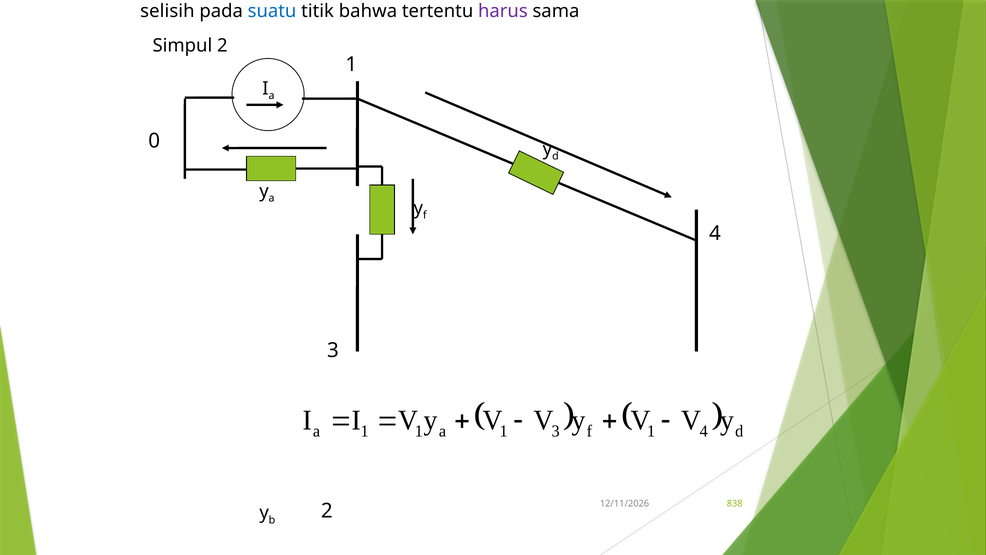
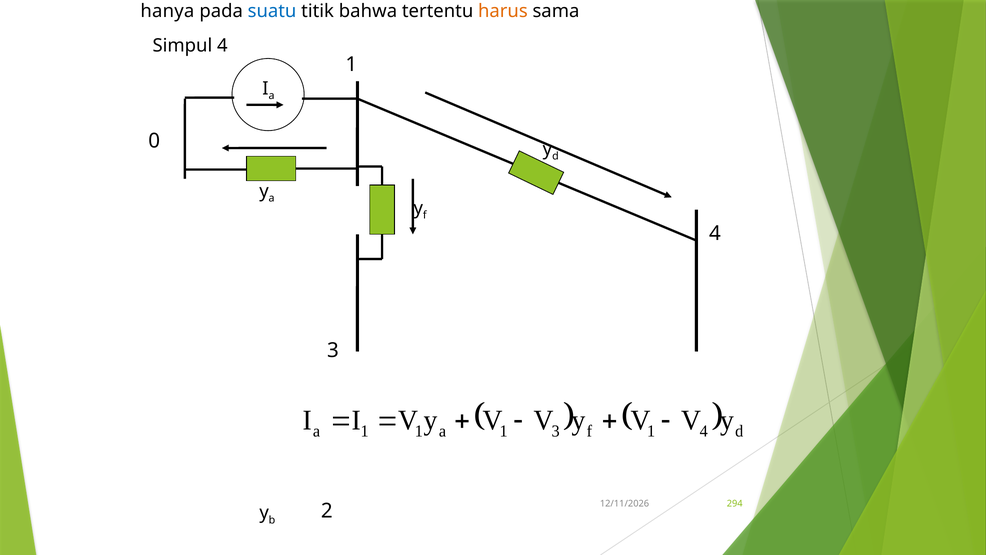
selisih: selisih -> hanya (167, 11)
harus colour: purple -> orange (503, 11)
Simpul 2: 2 -> 4 (222, 46)
838: 838 -> 294 (735, 503)
